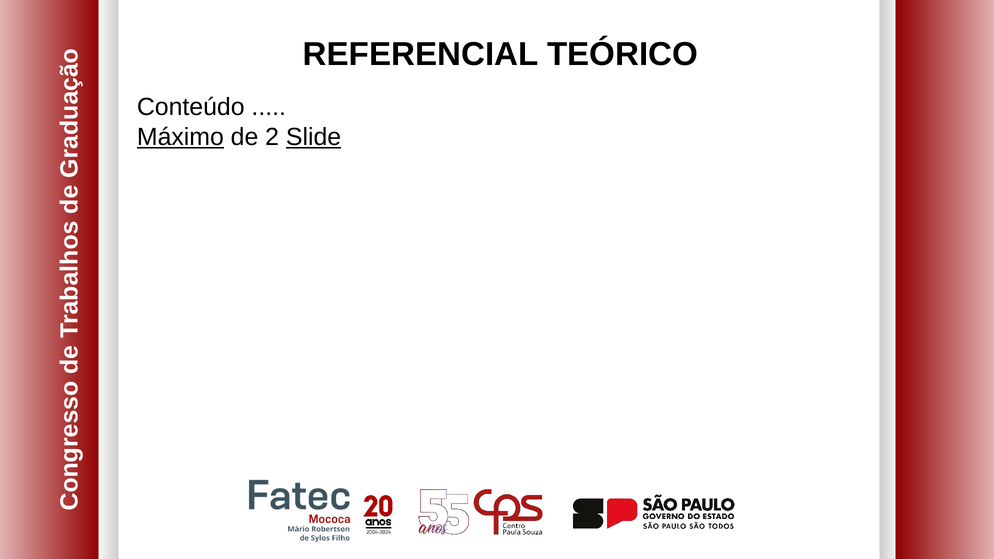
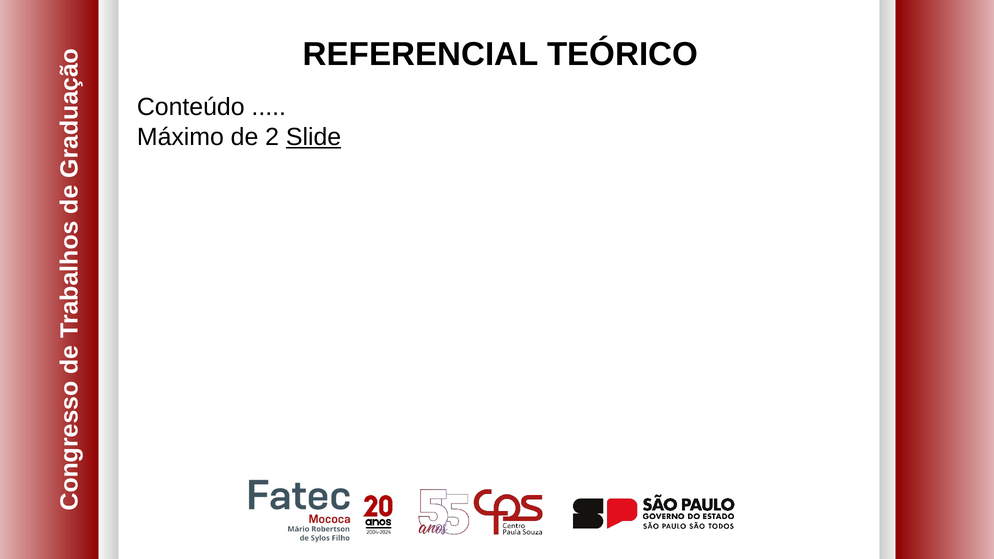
Máximo underline: present -> none (180, 137)
